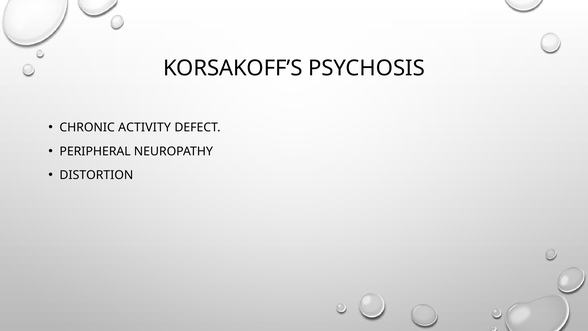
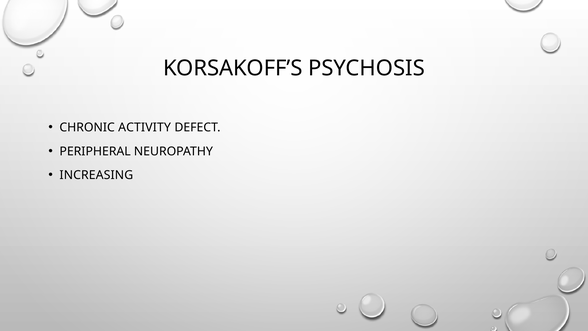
DISTORTION: DISTORTION -> INCREASING (96, 175)
